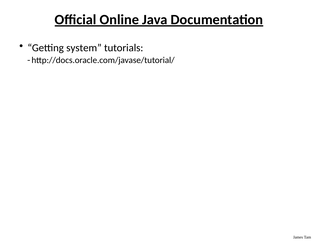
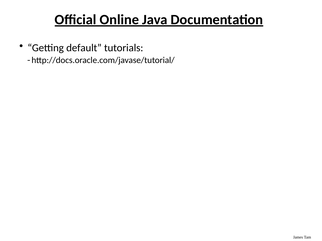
system: system -> default (84, 48)
